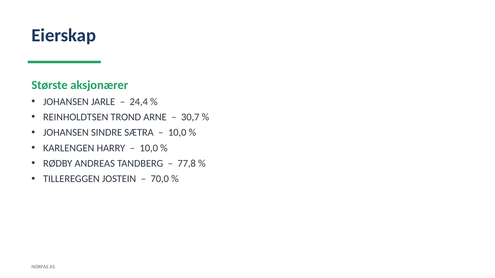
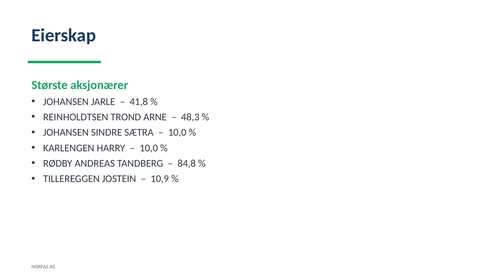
24,4: 24,4 -> 41,8 (139, 102)
30,7: 30,7 -> 48,3 (190, 117)
77,8: 77,8 -> 84,8 (187, 164)
70,0: 70,0 -> 10,9 (160, 179)
